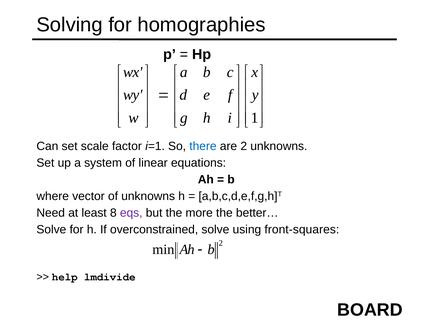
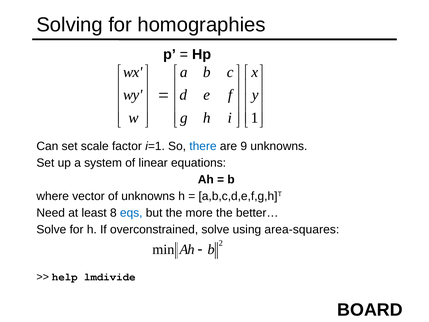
are 2: 2 -> 9 (244, 146)
eqs colour: purple -> blue (131, 213)
front-squares: front-squares -> area-squares (302, 229)
